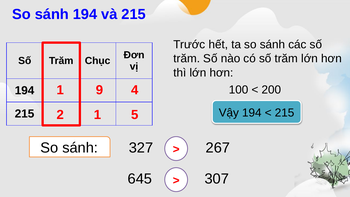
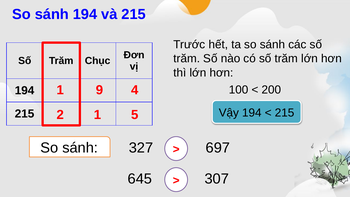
267: 267 -> 697 (218, 148)
